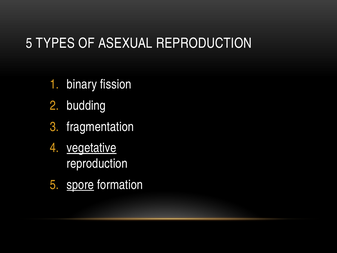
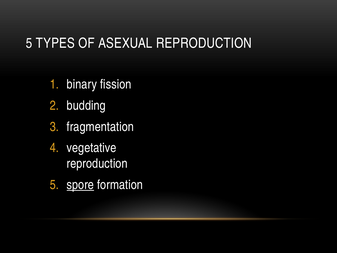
vegetative underline: present -> none (92, 148)
